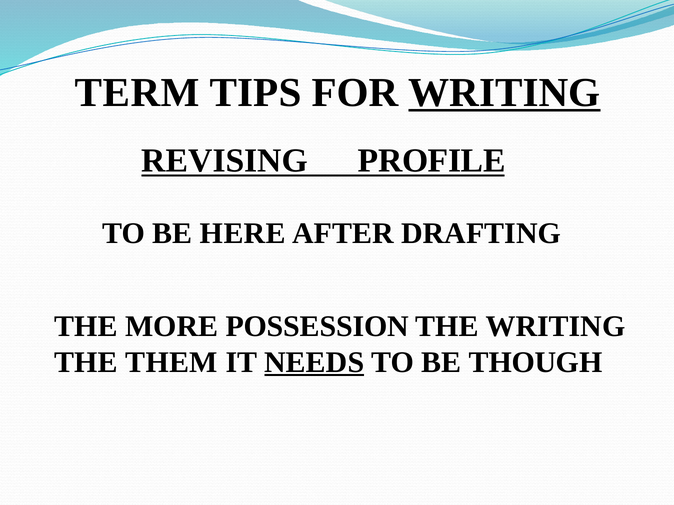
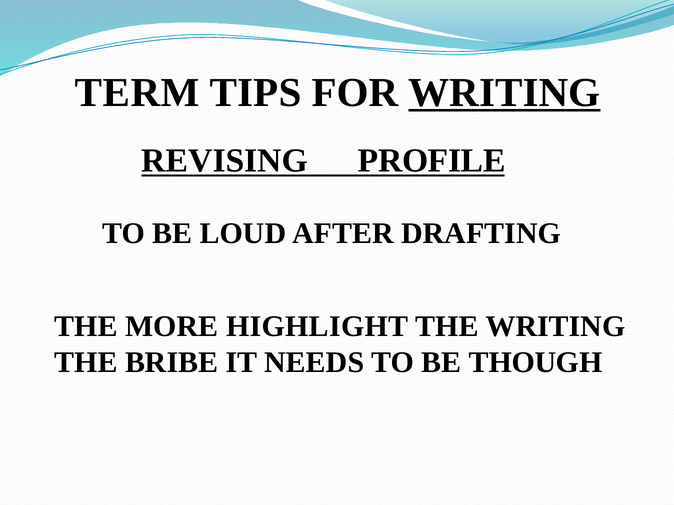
HERE: HERE -> LOUD (243, 233)
POSSESSION: POSSESSION -> HIGHLIGHT (317, 327)
THEM: THEM -> BRIBE (172, 363)
NEEDS underline: present -> none (314, 363)
